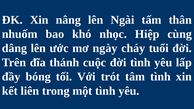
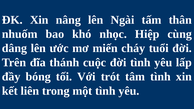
ngày: ngày -> miến (105, 48)
